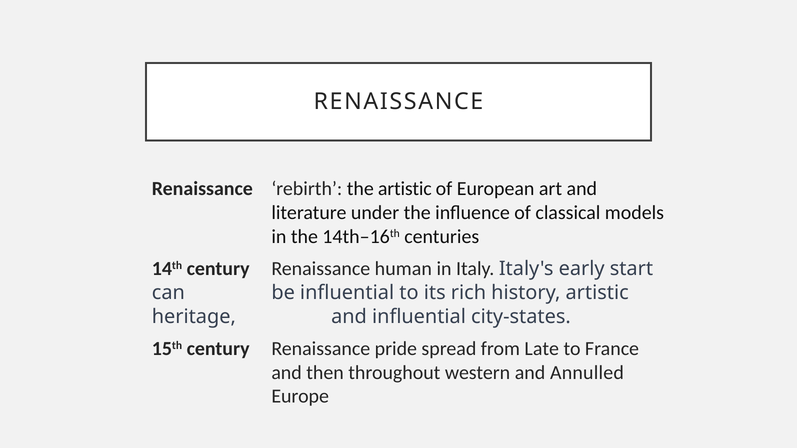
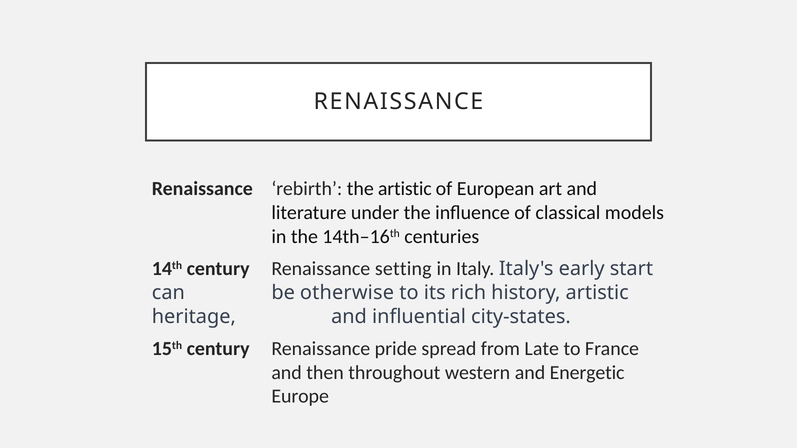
human: human -> setting (403, 269)
be influential: influential -> otherwise (347, 293)
Annulled: Annulled -> Energetic (587, 373)
